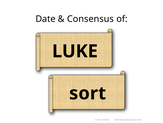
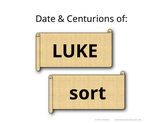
Consensus: Consensus -> Centurions (90, 19)
